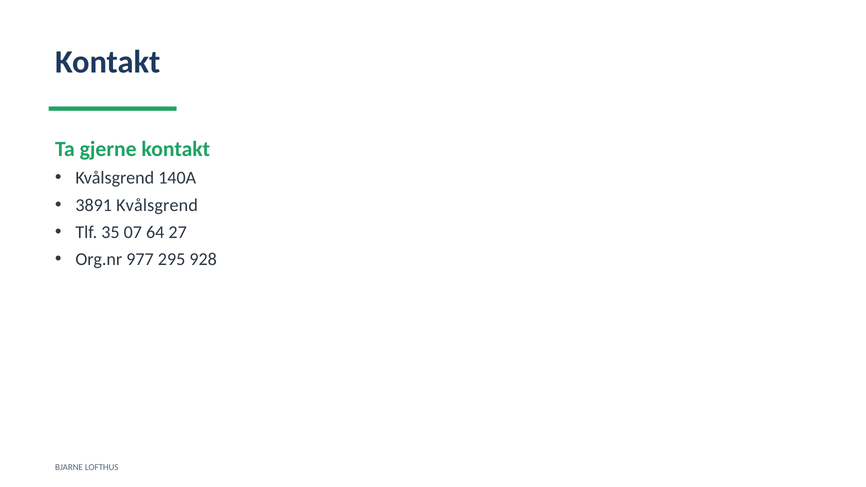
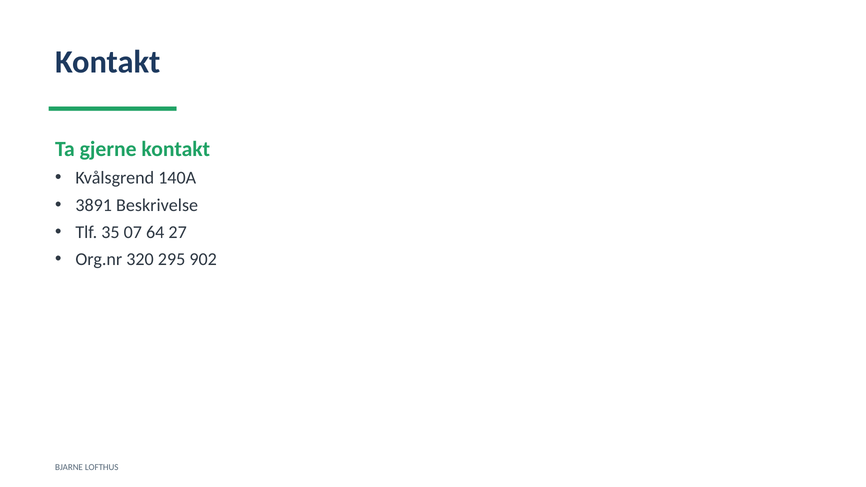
3891 Kvålsgrend: Kvålsgrend -> Beskrivelse (157, 205)
977: 977 -> 320 (140, 259)
928: 928 -> 902 (203, 259)
